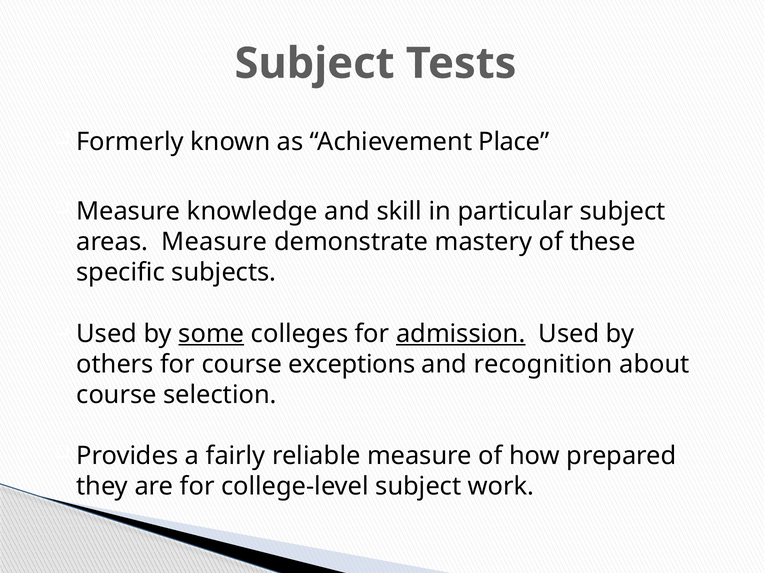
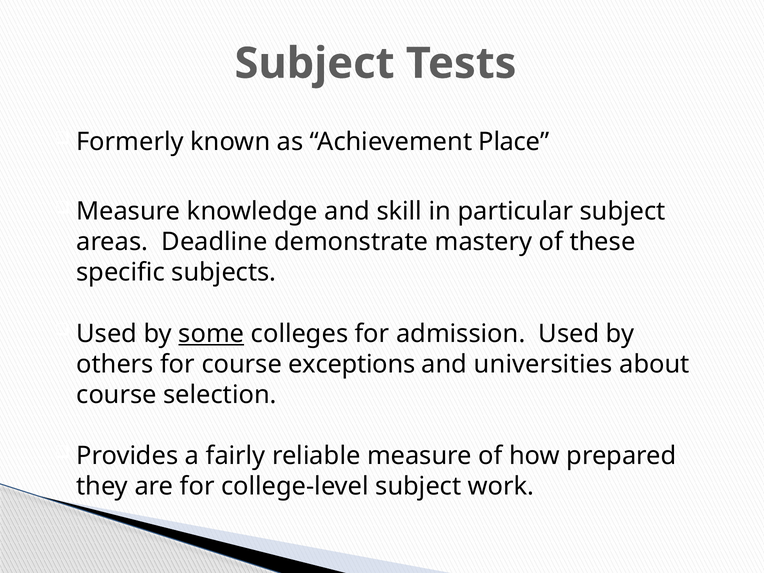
areas Measure: Measure -> Deadline (214, 242)
admission underline: present -> none (461, 334)
recognition: recognition -> universities (543, 364)
